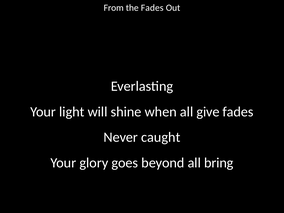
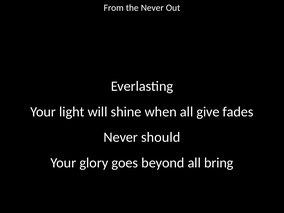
the Fades: Fades -> Never (152, 8)
caught: caught -> should (161, 137)
